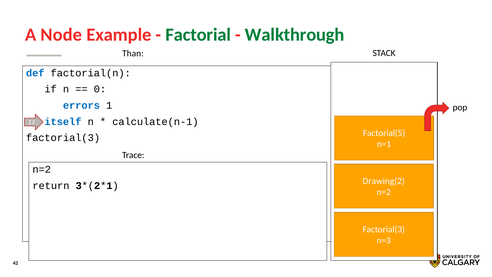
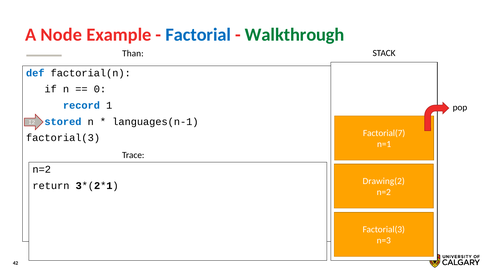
Factorial colour: green -> blue (198, 35)
errors: errors -> record (81, 105)
itself: itself -> stored (63, 122)
calculate(n-1: calculate(n-1 -> languages(n-1 (155, 122)
Factorial(5: Factorial(5 -> Factorial(7 (384, 133)
